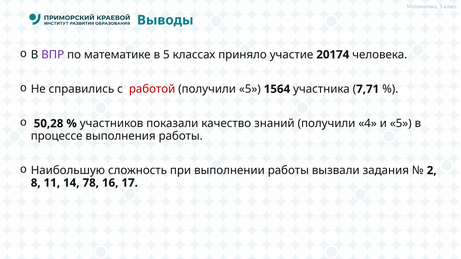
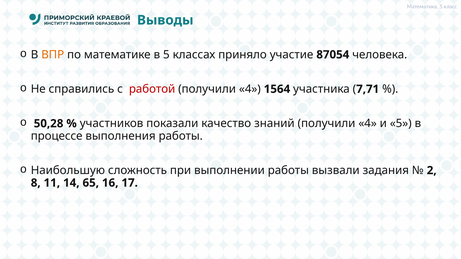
ВПР colour: purple -> orange (53, 55)
20174: 20174 -> 87054 (333, 55)
5: 5 -> 4 (250, 89)
78: 78 -> 65 (91, 183)
